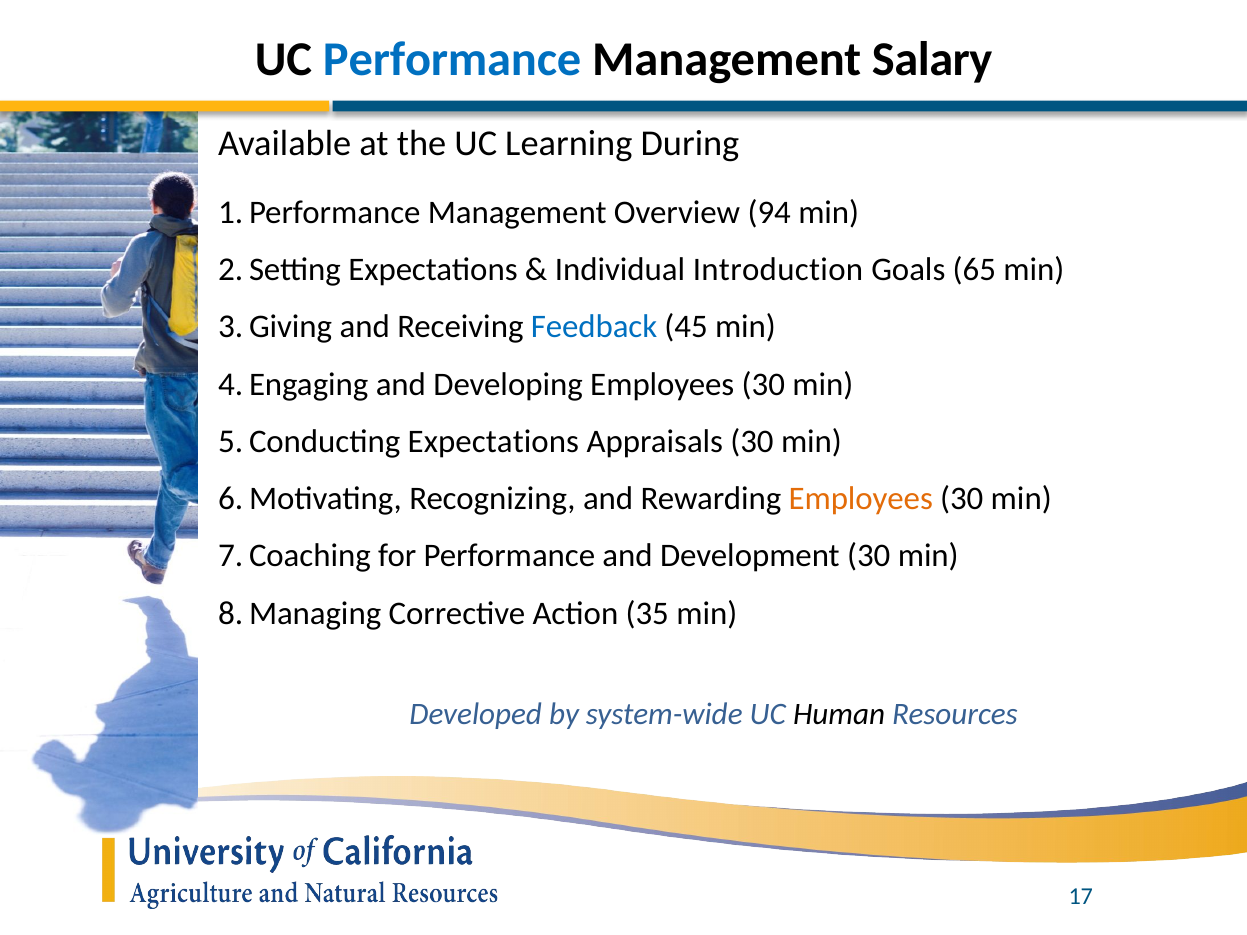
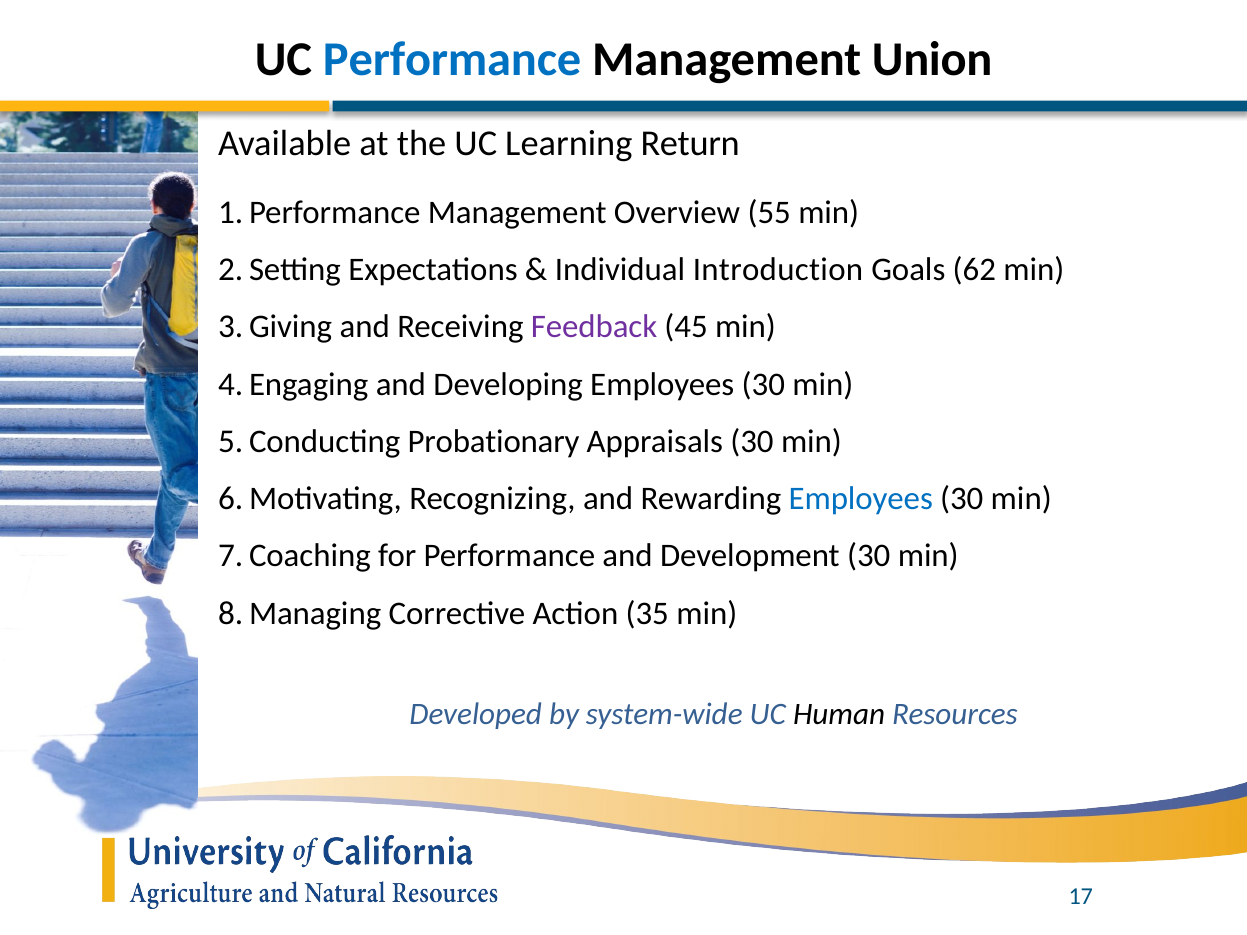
Salary: Salary -> Union (932, 59)
During: During -> Return (690, 143)
94: 94 -> 55 (769, 213)
65: 65 -> 62 (974, 270)
Feedback colour: blue -> purple (594, 327)
Expectations: Expectations -> Probationary (494, 442)
Employees colour: orange -> blue (861, 499)
